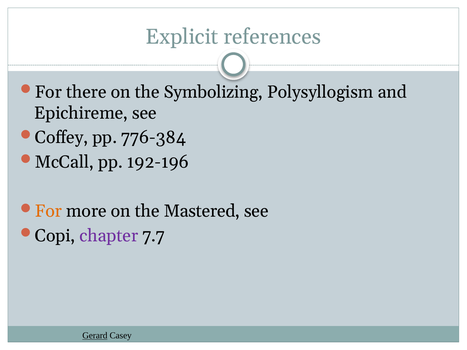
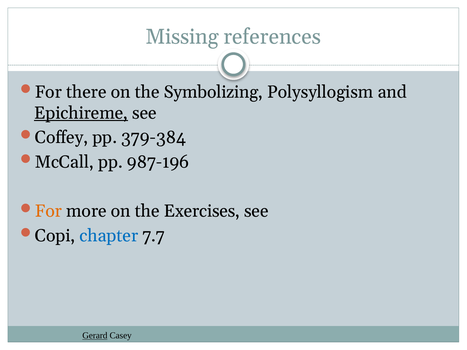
Explicit: Explicit -> Missing (182, 37)
Epichireme underline: none -> present (81, 113)
776-384: 776-384 -> 379-384 (154, 138)
192-196: 192-196 -> 987-196 (158, 162)
Mastered: Mastered -> Exercises (202, 211)
chapter colour: purple -> blue (109, 236)
